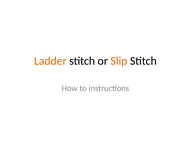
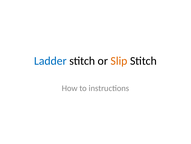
Ladder colour: orange -> blue (50, 61)
